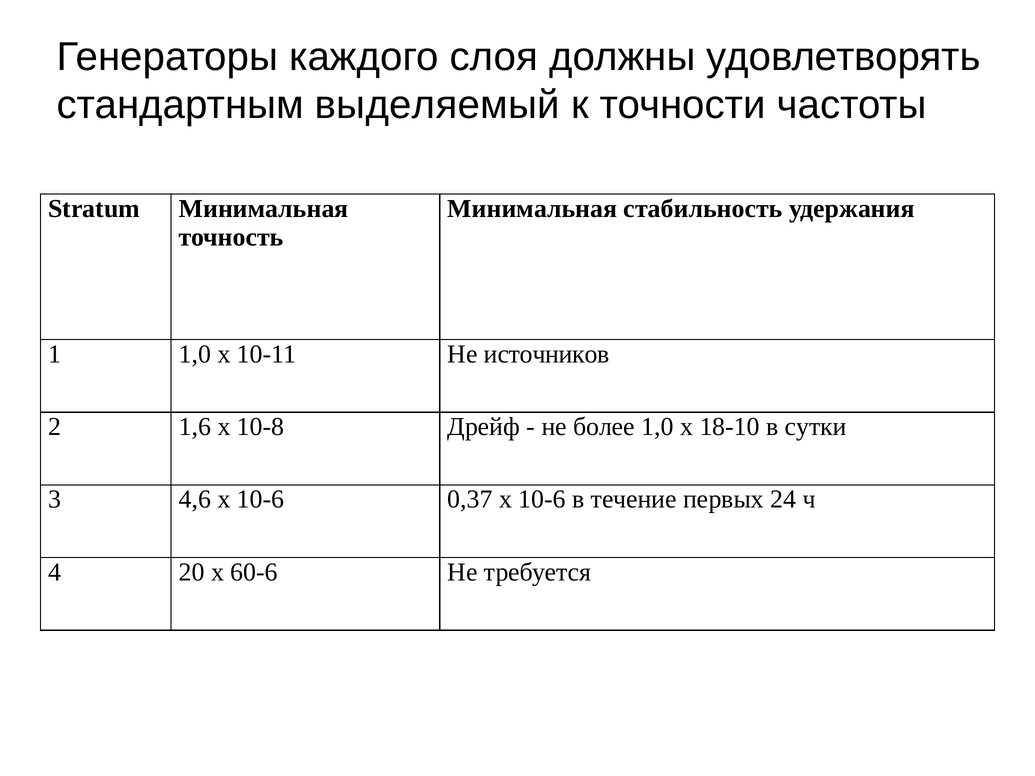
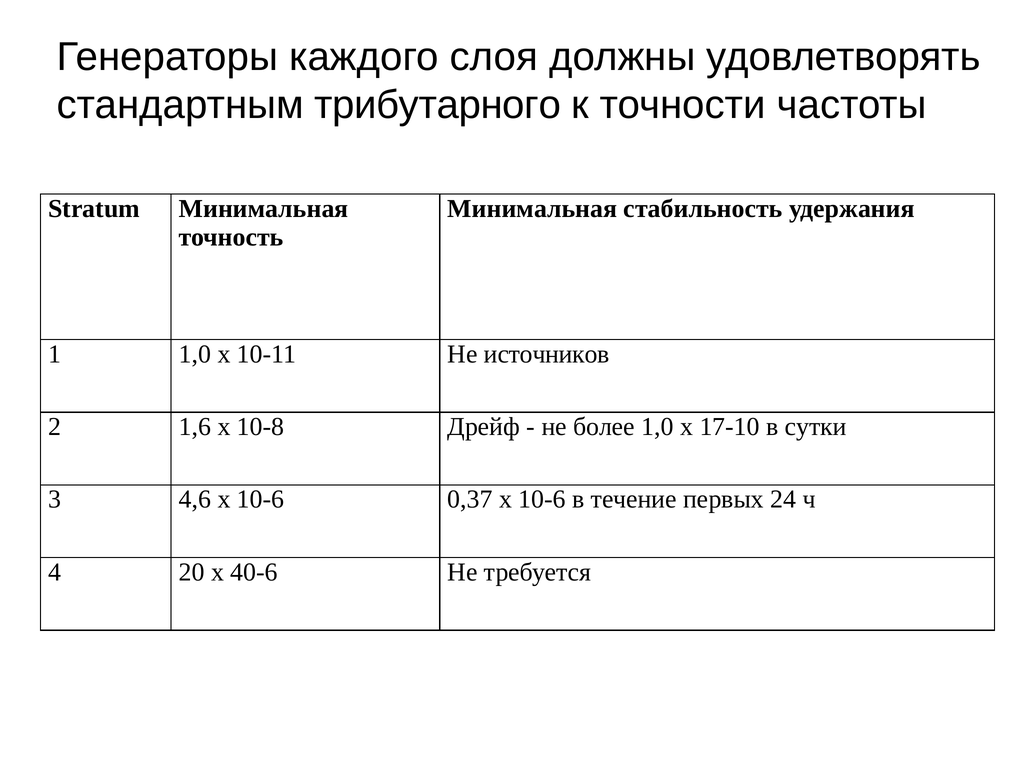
выделяемый: выделяемый -> трибутарного (438, 105)
18-10: 18-10 -> 17-10 (730, 427)
60-6: 60-6 -> 40-6 (254, 572)
